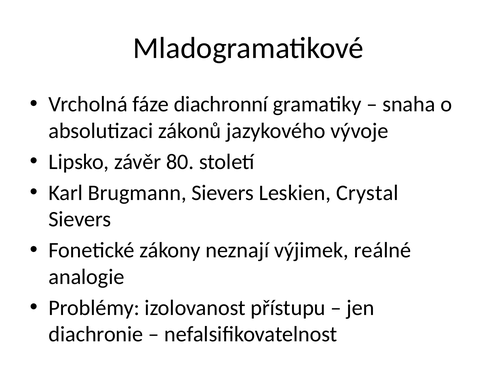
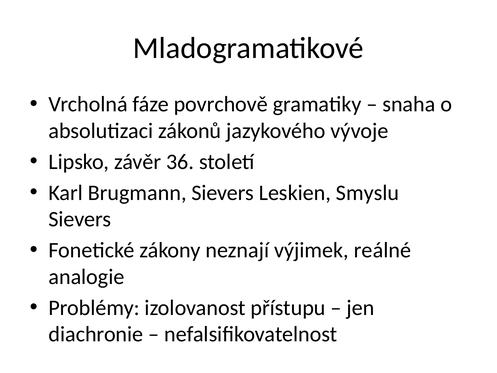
diachronní: diachronní -> povrchově (221, 104)
80: 80 -> 36 (180, 162)
Crystal: Crystal -> Smyslu (367, 193)
